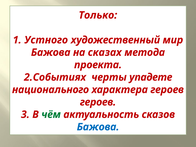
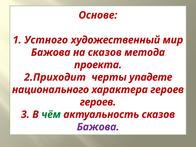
Только: Только -> Основе (98, 15)
на сказах: сказах -> сказов (105, 52)
2.Событиях: 2.Событиях -> 2.Приходит (55, 77)
Бажова colour: blue -> purple (98, 127)
